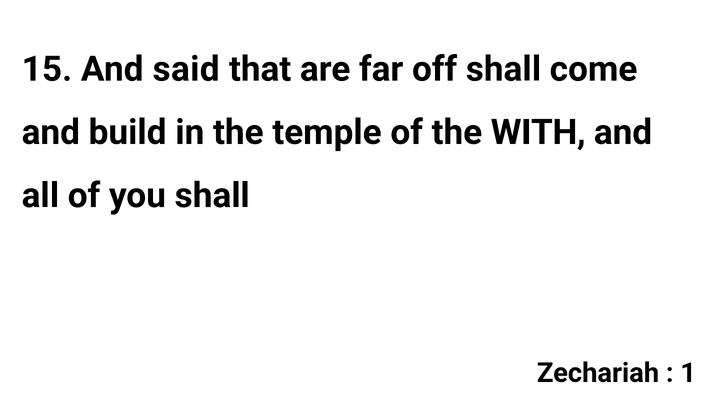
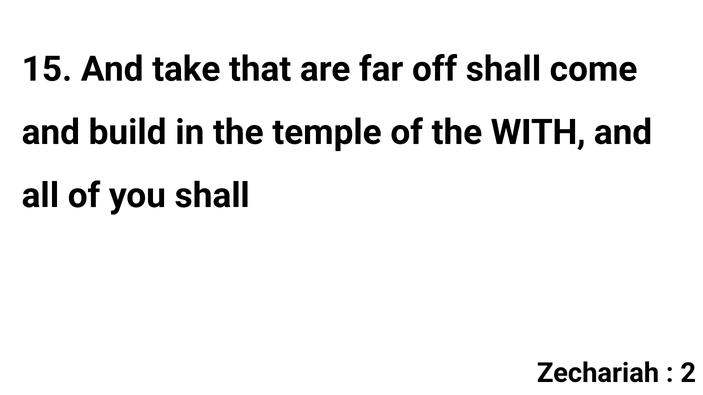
said: said -> take (186, 69)
1: 1 -> 2 (688, 373)
